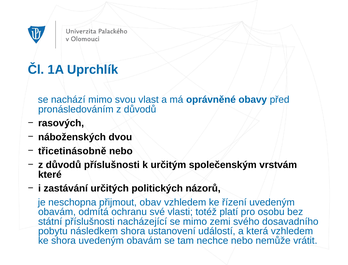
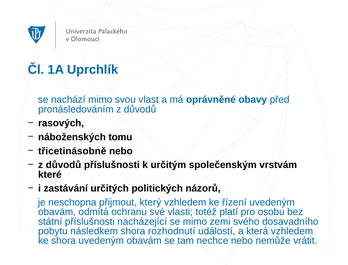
dvou: dvou -> tomu (120, 137)
obav: obav -> který (150, 202)
ustanovení: ustanovení -> rozhodnutí (172, 231)
